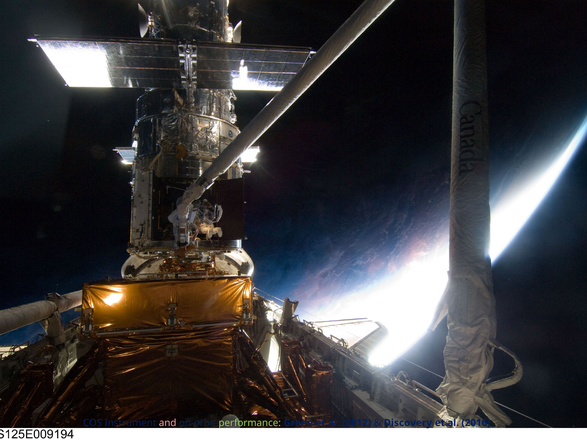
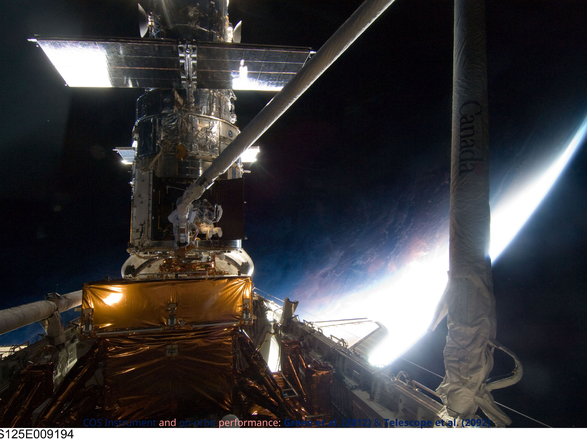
performance colour: light green -> pink (250, 423)
Discovery: Discovery -> Telescope (408, 423)
2016: 2016 -> 2092 (476, 423)
